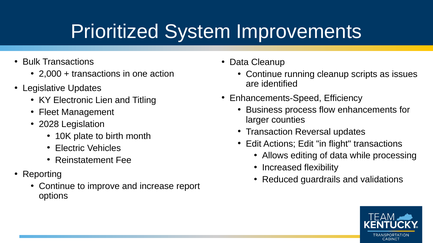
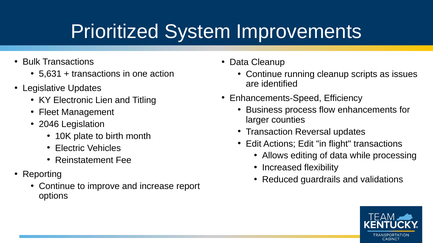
2,000: 2,000 -> 5,631 (50, 74)
2028: 2028 -> 2046 (49, 124)
